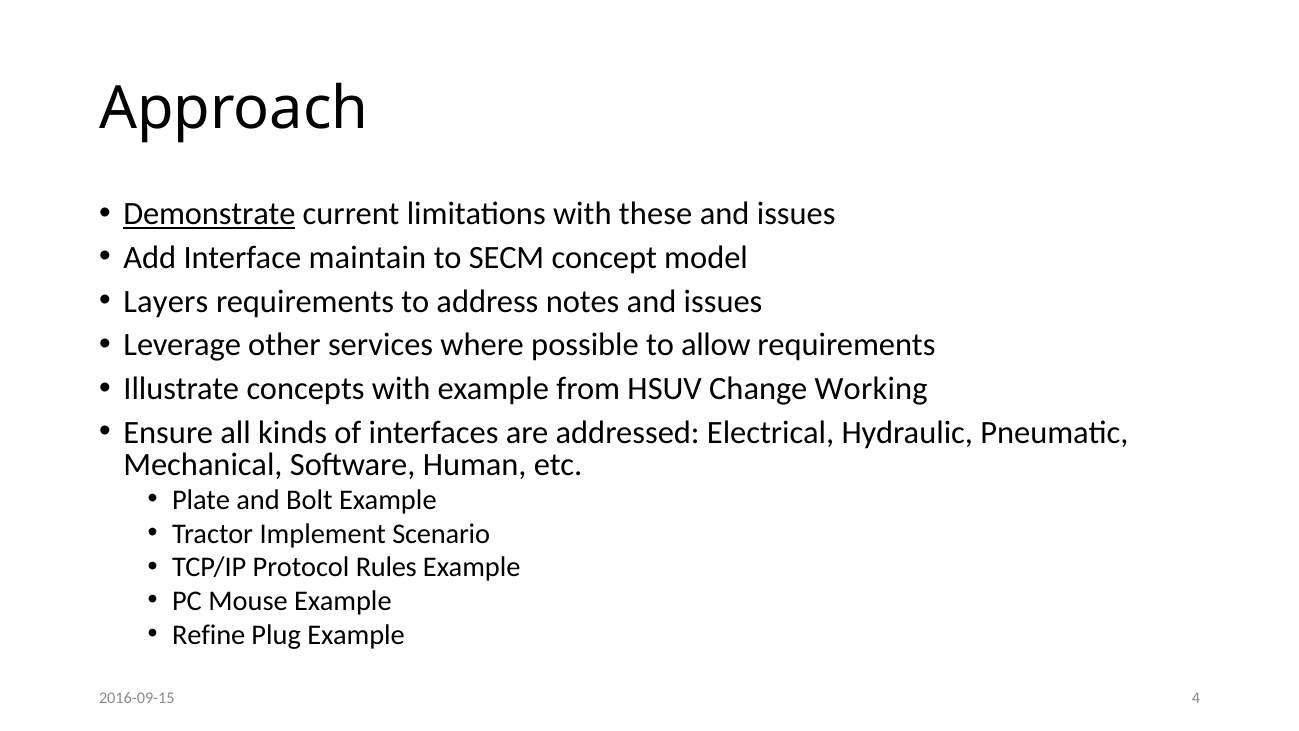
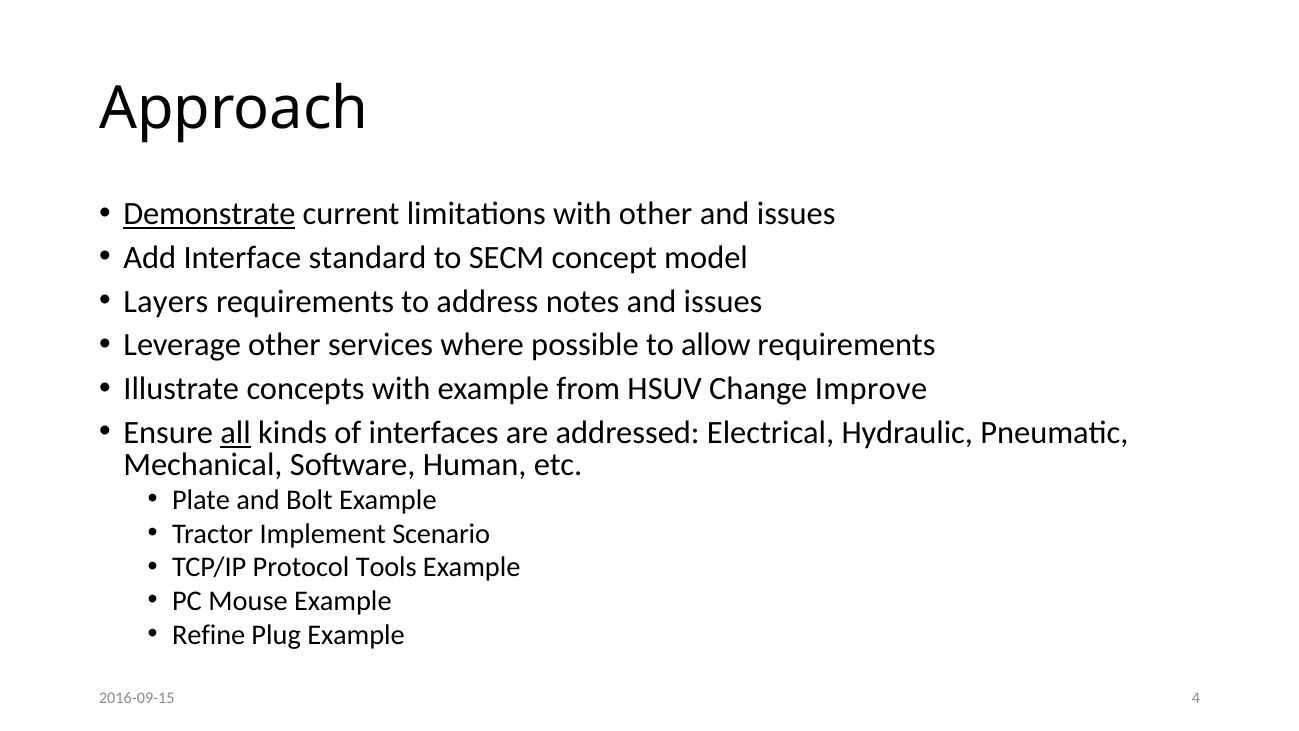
with these: these -> other (656, 214)
maintain: maintain -> standard (367, 258)
Working: Working -> Improve (871, 389)
all underline: none -> present (235, 433)
Rules: Rules -> Tools (386, 567)
